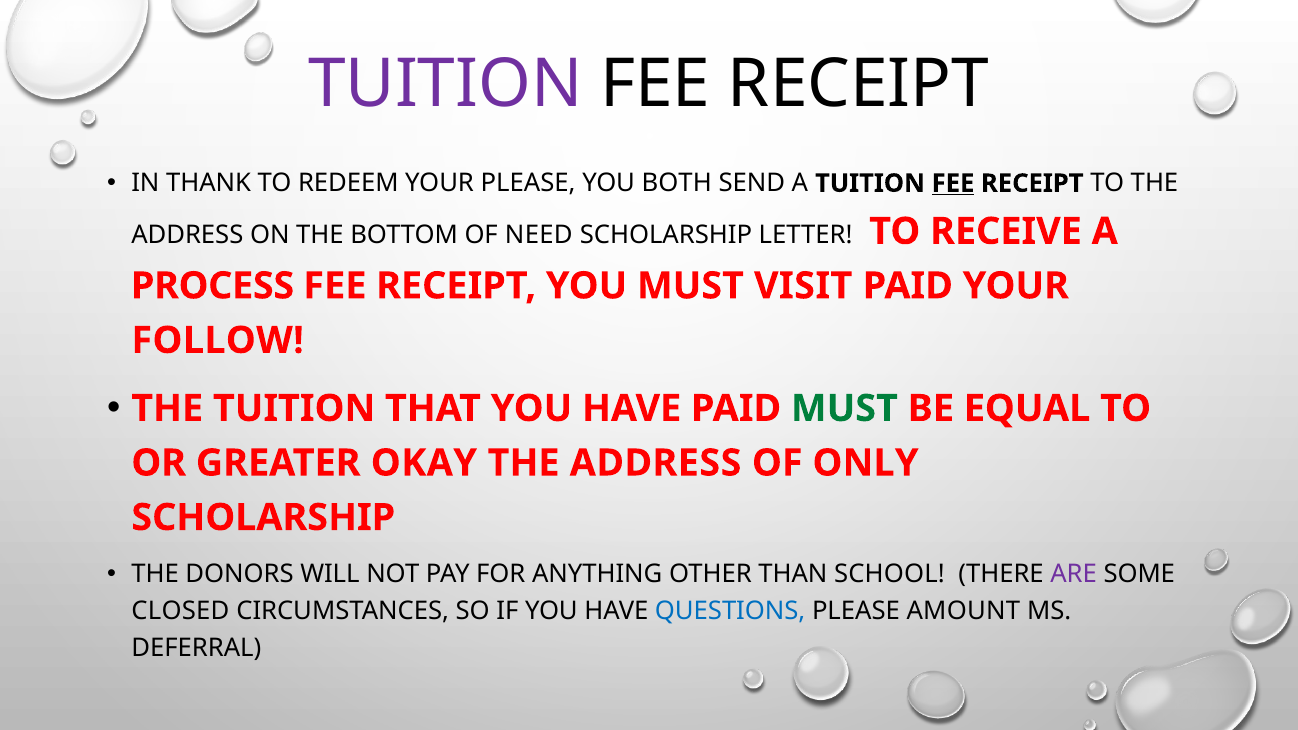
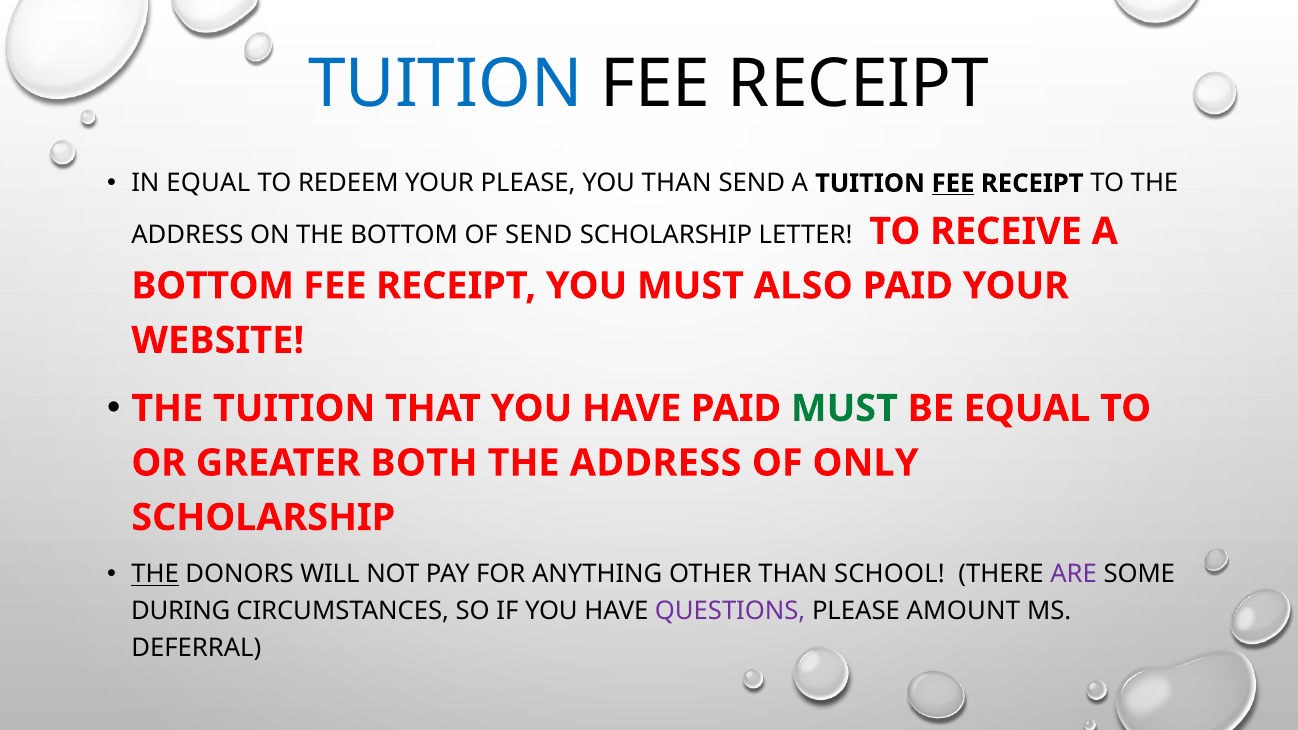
TUITION colour: purple -> blue (445, 85)
IN THANK: THANK -> EQUAL (208, 183)
YOU BOTH: BOTH -> THAN (677, 183)
OF NEED: NEED -> SEND (539, 235)
PROCESS: PROCESS -> BOTTOM (213, 286)
VISIT: VISIT -> ALSO (803, 286)
FOLLOW: FOLLOW -> WEBSITE (218, 340)
OKAY: OKAY -> BOTH (424, 463)
THE underline: none -> present (155, 575)
CLOSED: CLOSED -> DURING (181, 612)
QUESTIONS colour: blue -> purple (730, 612)
